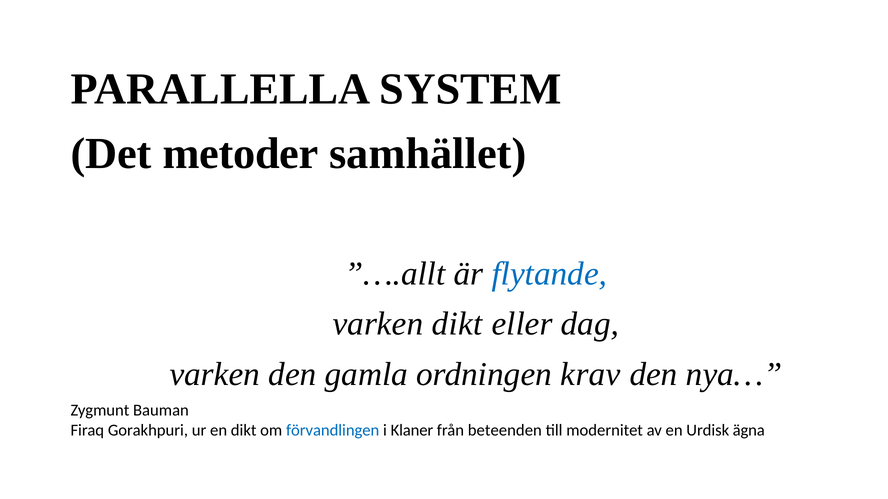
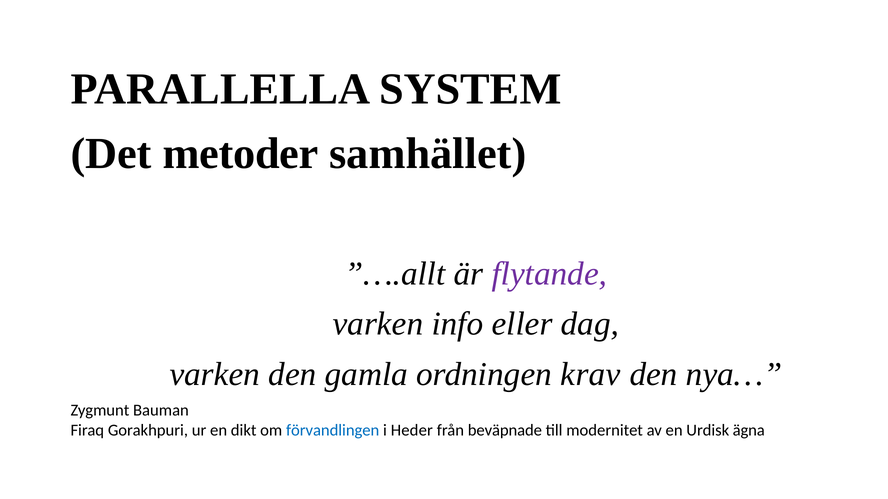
flytande colour: blue -> purple (549, 274)
varken dikt: dikt -> info (457, 324)
Klaner: Klaner -> Heder (412, 431)
beteenden: beteenden -> beväpnade (505, 431)
